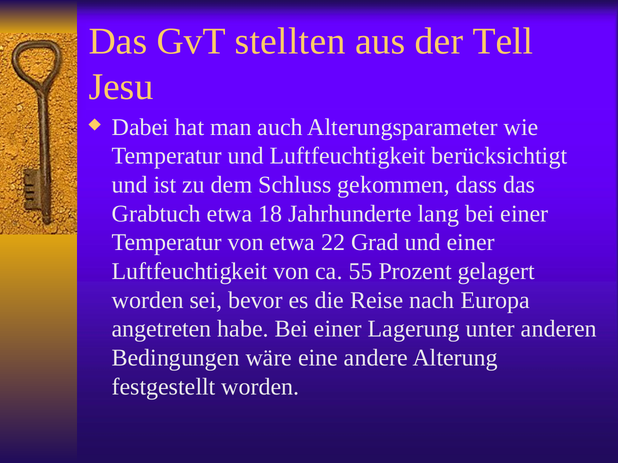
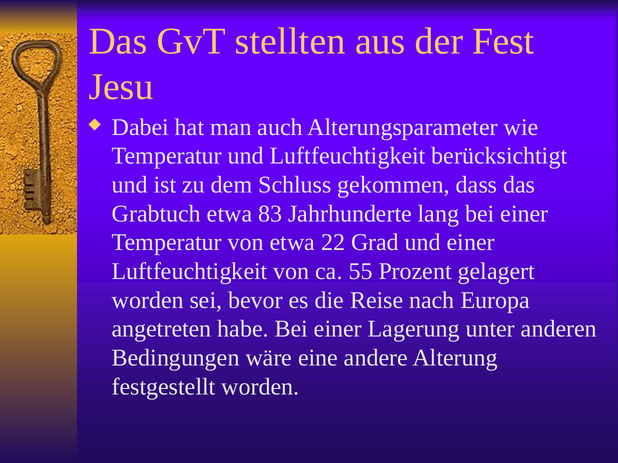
Tell: Tell -> Fest (503, 41)
18: 18 -> 83 (270, 214)
